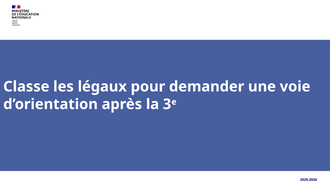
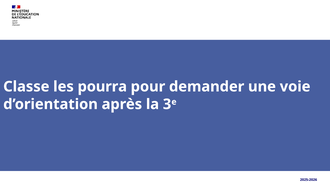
légaux: légaux -> pourra (102, 86)
